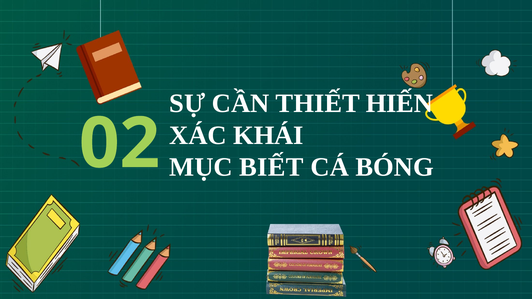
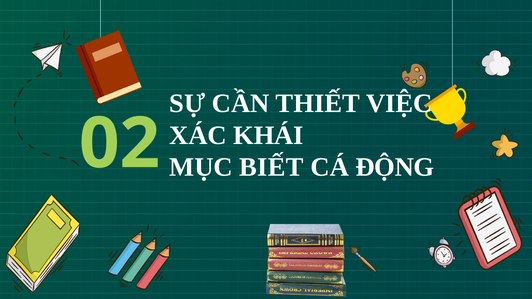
HIẾN: HIẾN -> VIỆC (399, 103)
BÓNG: BÓNG -> ĐỘNG (395, 167)
